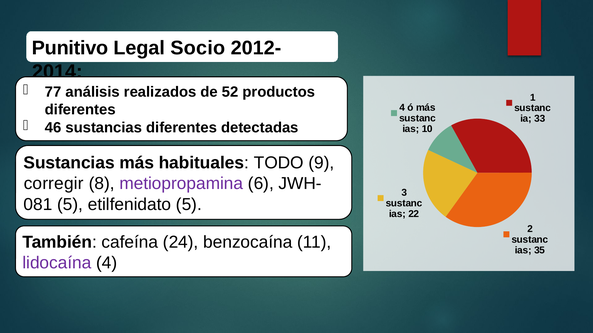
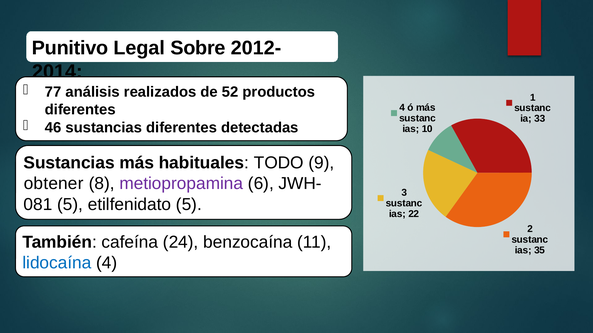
Socio: Socio -> Sobre (198, 48)
corregir: corregir -> obtener (54, 184)
lidocaína colour: purple -> blue (57, 263)
